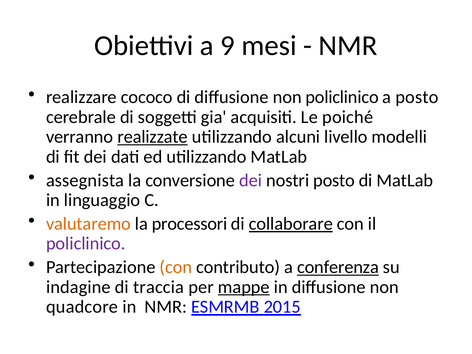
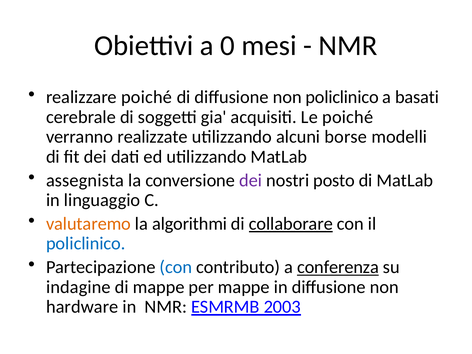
9: 9 -> 0 (228, 46)
realizzare cococo: cococo -> poiché (147, 97)
a posto: posto -> basati (417, 97)
realizzate underline: present -> none (153, 137)
livello: livello -> borse (346, 137)
processori: processori -> algorithmi (190, 224)
policlinico colour: purple -> blue (86, 244)
con colour: orange -> blue (176, 267)
di traccia: traccia -> mappe (159, 287)
mappe underline: present -> none (244, 287)
quadcore: quadcore -> hardware (82, 307)
2015: 2015 -> 2003 (282, 307)
